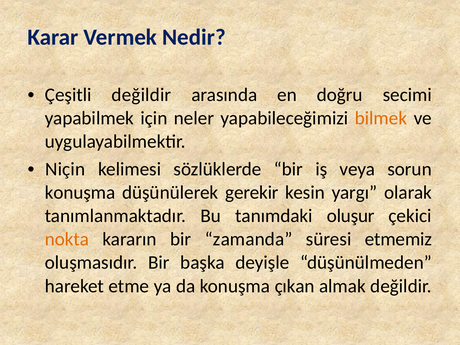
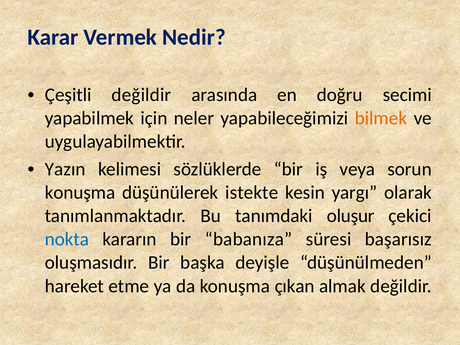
Niçin: Niçin -> Yazın (65, 169)
gerekir: gerekir -> istekte (252, 192)
nokta colour: orange -> blue (67, 239)
zamanda: zamanda -> babanıza (249, 239)
etmemiz: etmemiz -> başarısız (398, 239)
